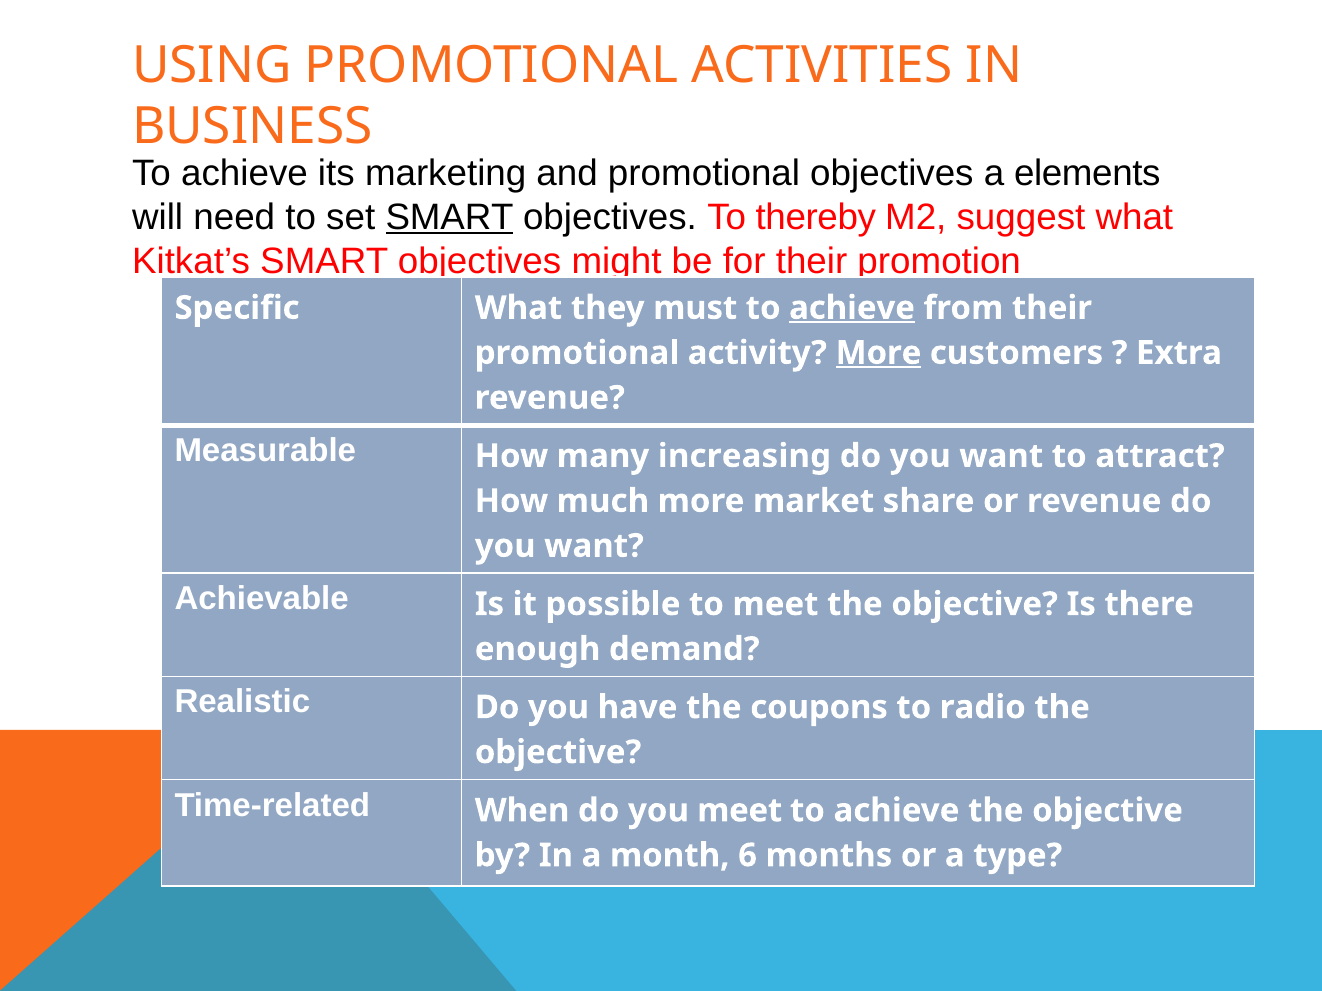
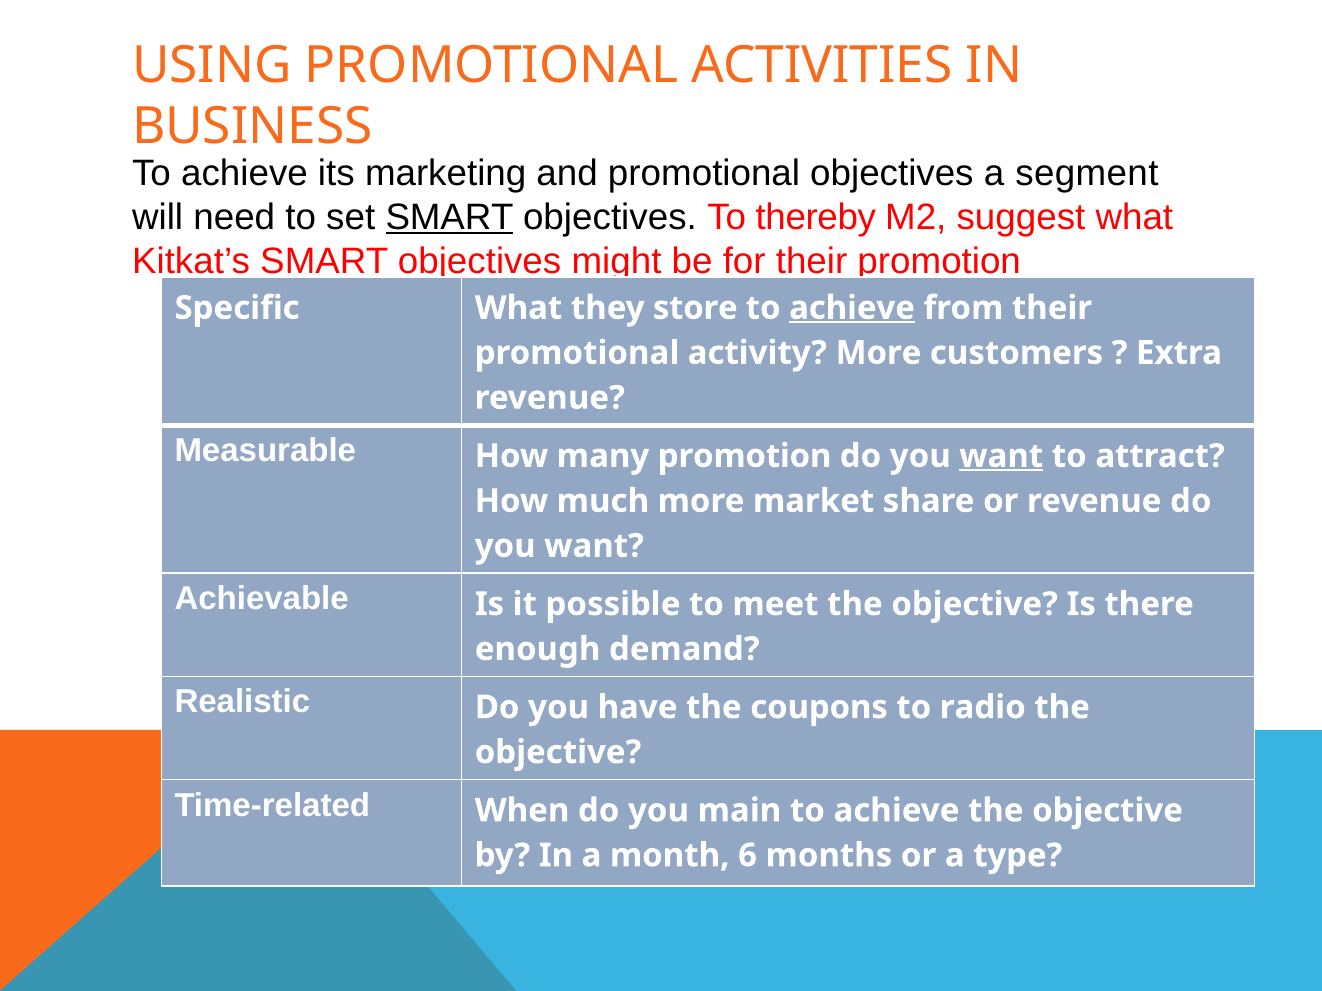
elements: elements -> segment (1087, 173)
must: must -> store (695, 308)
More underline: present -> none (878, 353)
many increasing: increasing -> promotion (745, 456)
want underline: none -> present (1001, 456)
you meet: meet -> main (739, 811)
